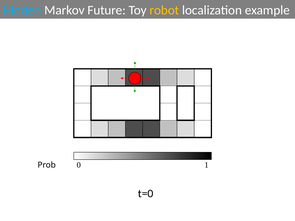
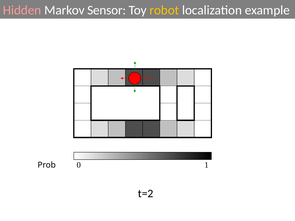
Hidden colour: light blue -> pink (22, 10)
Future: Future -> Sensor (107, 10)
t=0: t=0 -> t=2 (146, 194)
